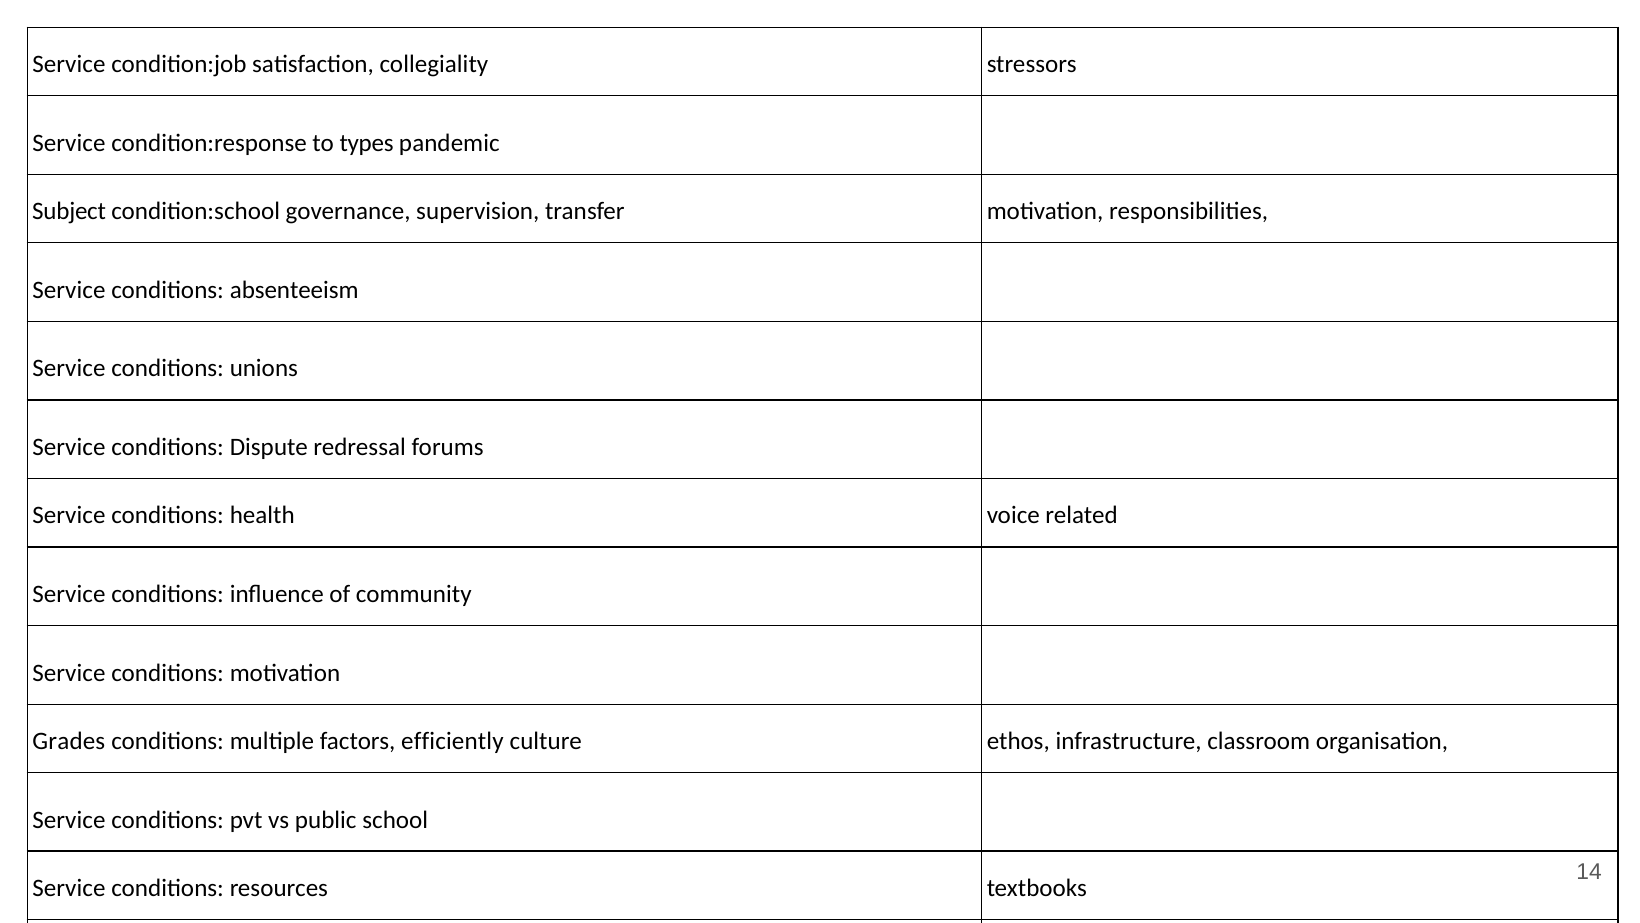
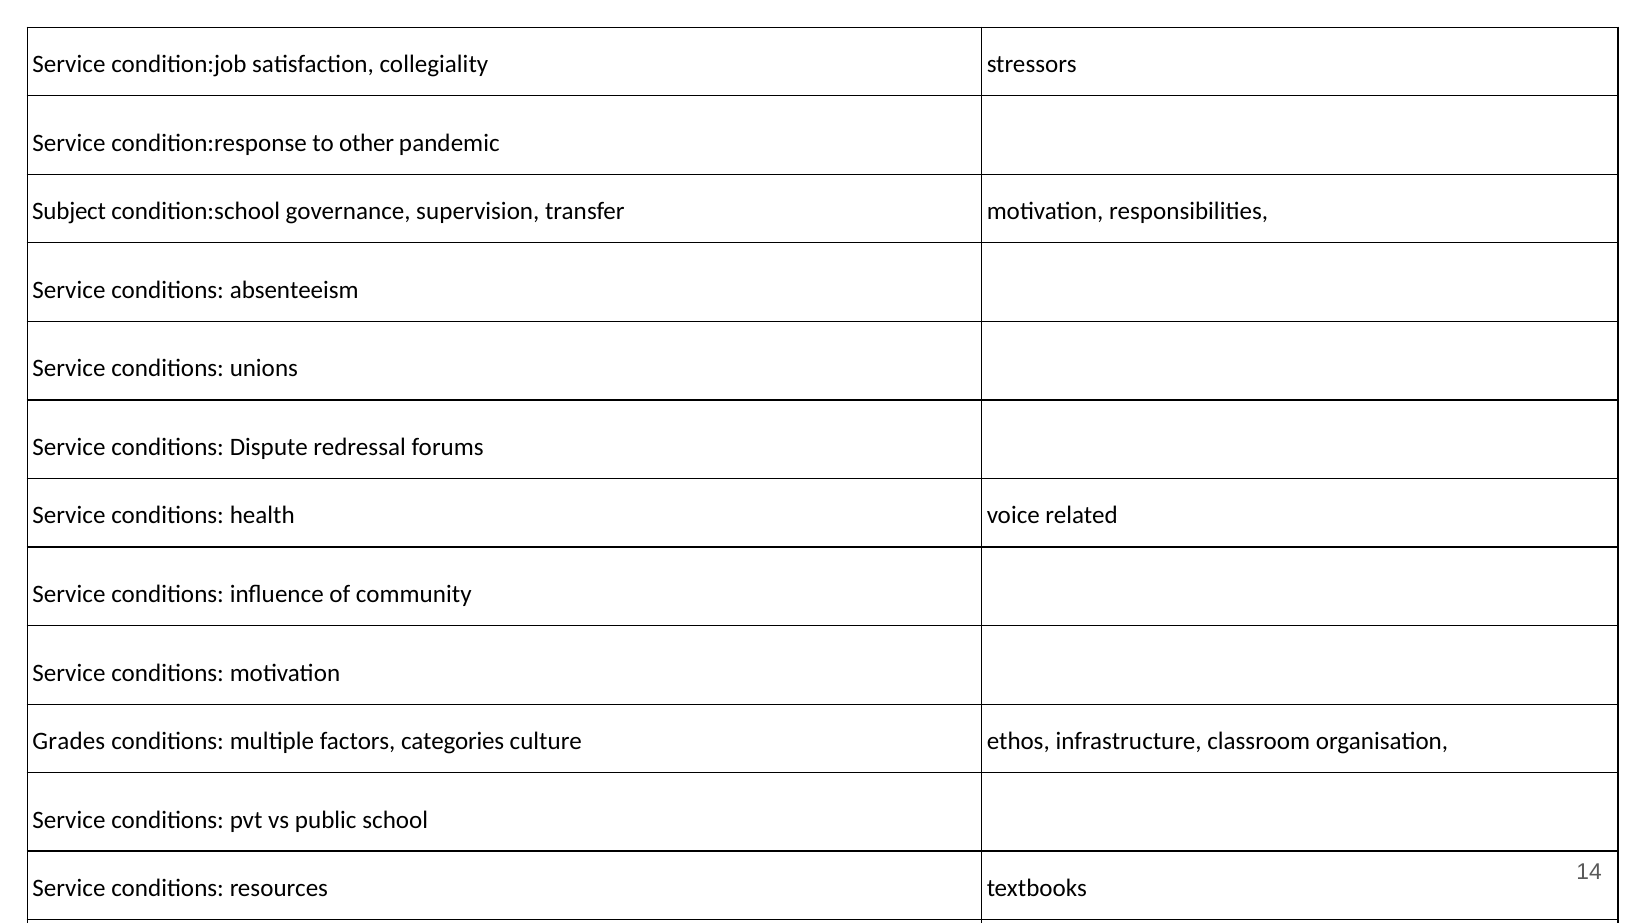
types: types -> other (367, 143)
efficiently: efficiently -> categories (453, 741)
